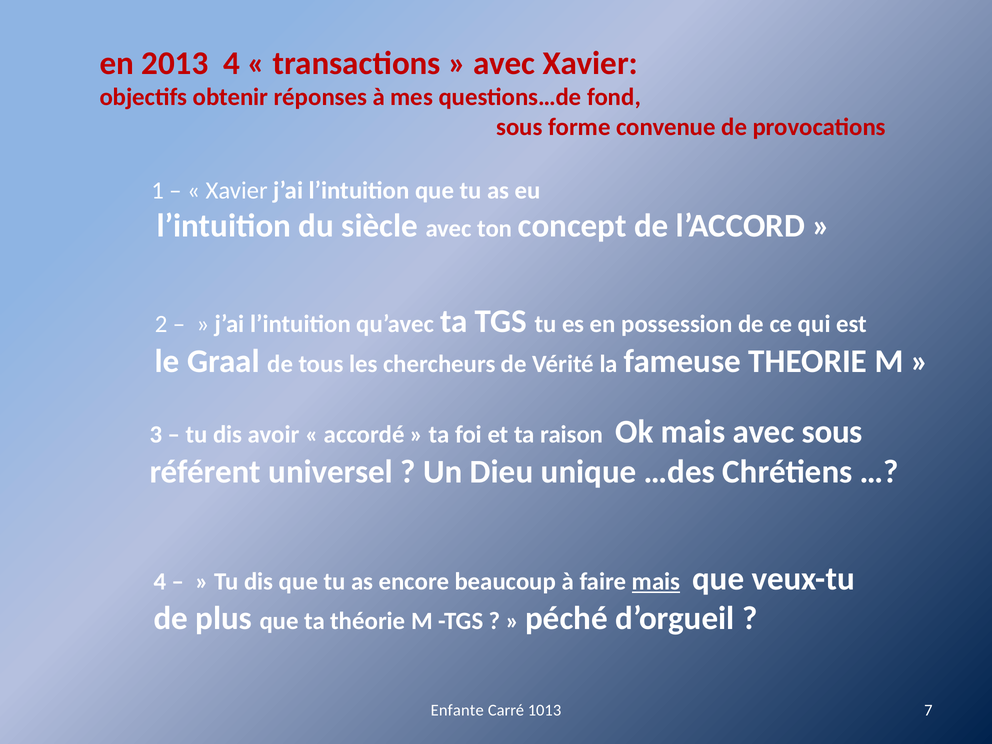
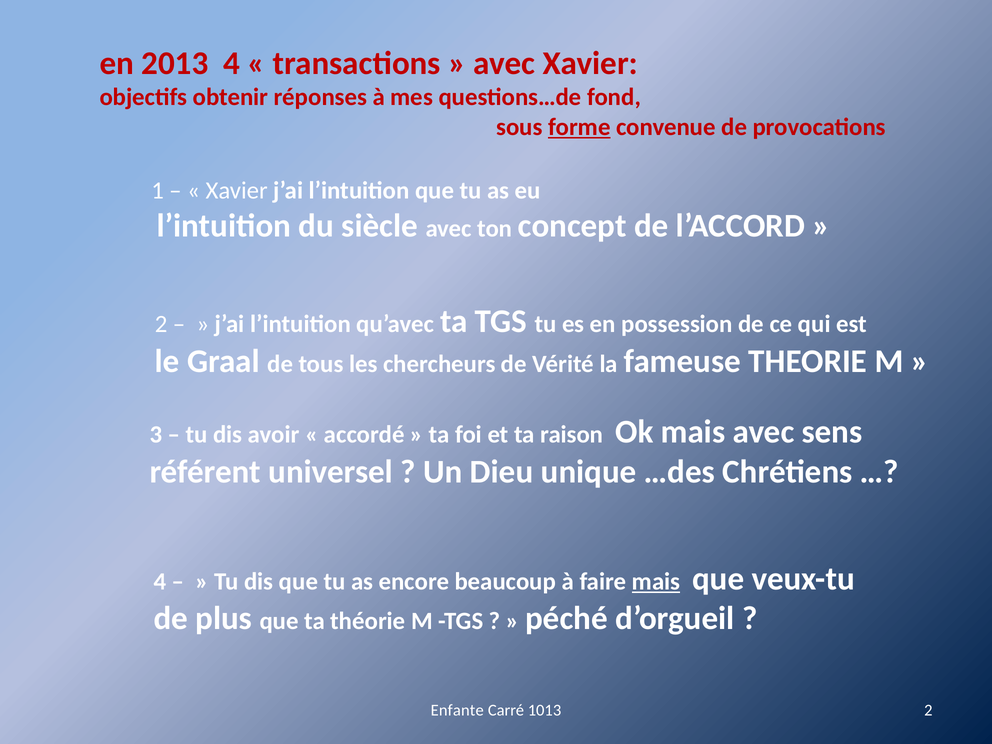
forme underline: none -> present (579, 127)
avec sous: sous -> sens (832, 432)
1013 7: 7 -> 2 (928, 710)
